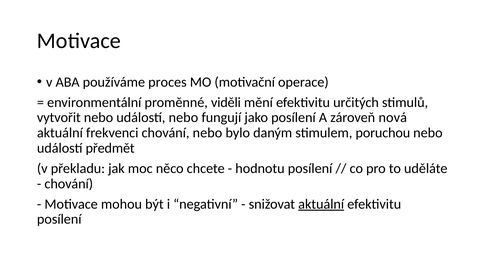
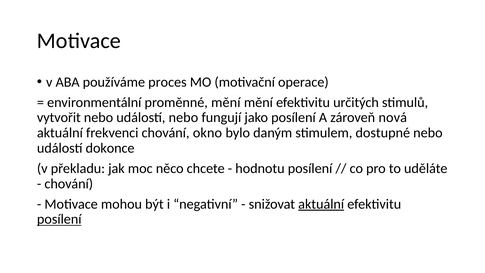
proměnné viděli: viděli -> mění (226, 102)
chování nebo: nebo -> okno (207, 133)
poruchou: poruchou -> dostupné (383, 133)
předmět: předmět -> dokonce (110, 148)
posílení underline: none -> present (59, 219)
